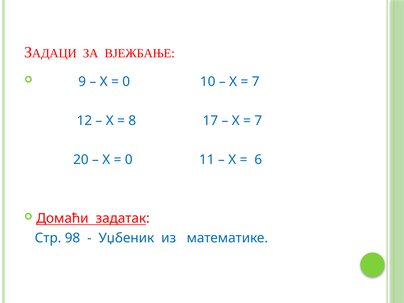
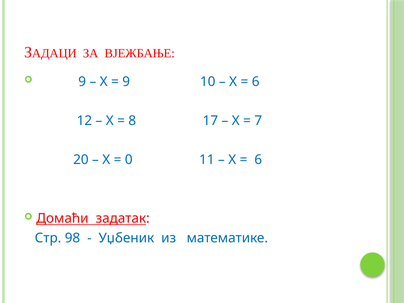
0: 0 -> 9 (126, 82)
7: 7 -> 6 (256, 82)
